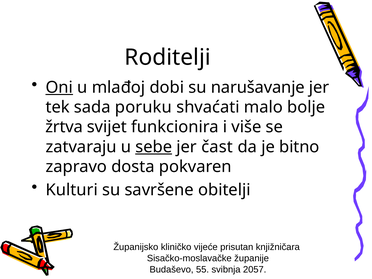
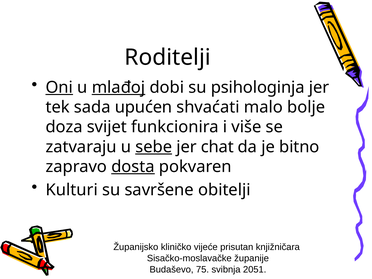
mlađoj underline: none -> present (119, 87)
narušavanje: narušavanje -> psihologinja (258, 87)
poruku: poruku -> upućen (144, 107)
žrtva: žrtva -> doza (64, 127)
čast: čast -> chat (217, 147)
dosta underline: none -> present (133, 167)
55: 55 -> 75 (203, 269)
2057: 2057 -> 2051 (255, 269)
